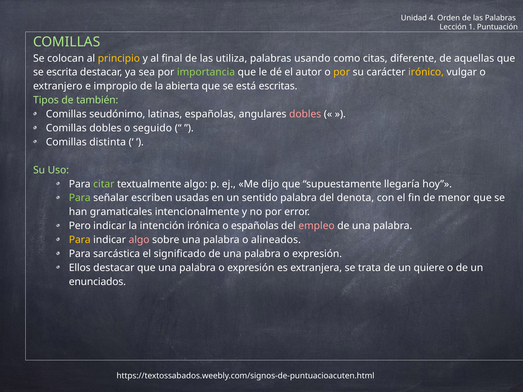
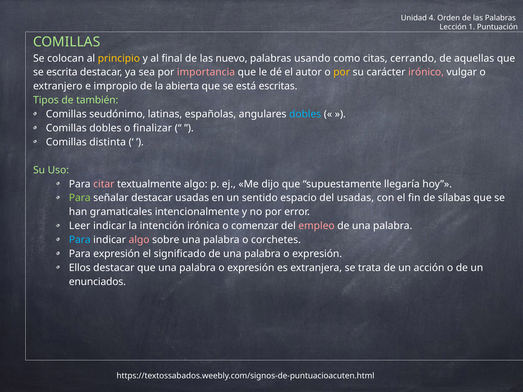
utiliza: utiliza -> nuevo (232, 58)
diferente: diferente -> cerrando (413, 58)
importancia colour: light green -> pink (206, 72)
irónico colour: yellow -> pink (426, 72)
dobles colour: pink -> light blue (305, 114)
seguido: seguido -> finalizar (152, 128)
citar colour: light green -> pink (104, 184)
señalar escriben: escriben -> destacar (152, 198)
sentido palabra: palabra -> espacio (299, 198)
del denota: denota -> usadas (355, 198)
menor: menor -> sílabas (454, 198)
Pero: Pero -> Leer (80, 226)
o españolas: españolas -> comenzar (255, 226)
Para colour: yellow -> light blue (80, 240)
alineados: alineados -> corchetes (276, 240)
Para sarcástica: sarcástica -> expresión (117, 254)
quiere: quiere -> acción (429, 268)
